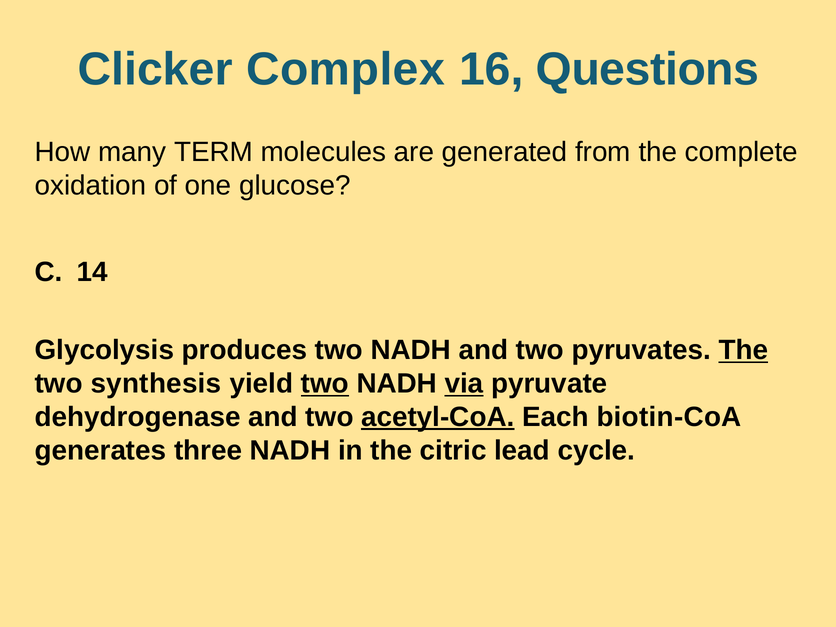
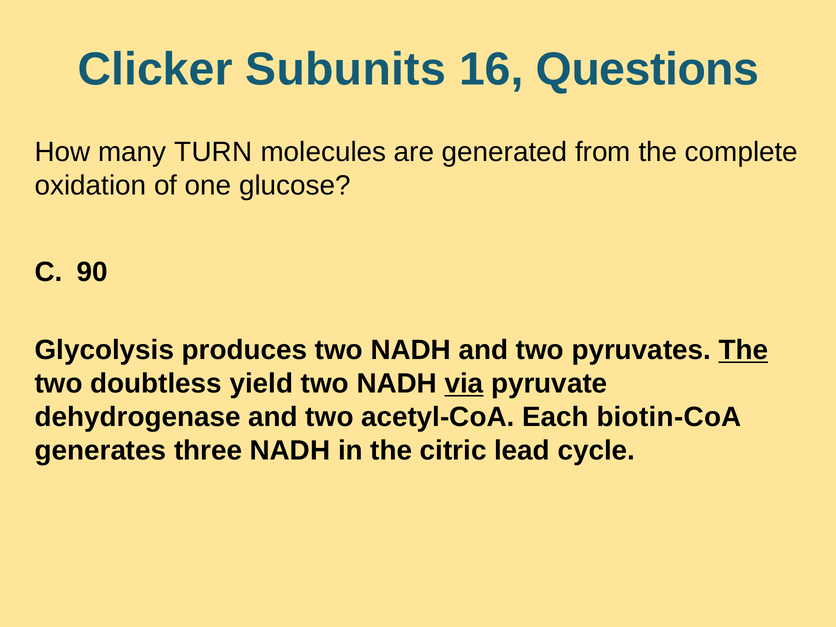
Complex: Complex -> Subunits (346, 69)
TERM: TERM -> TURN (213, 152)
14: 14 -> 90 (92, 272)
synthesis: synthesis -> doubtless (156, 384)
two underline: present -> none (325, 384)
acetyl-CoA underline: present -> none (438, 417)
